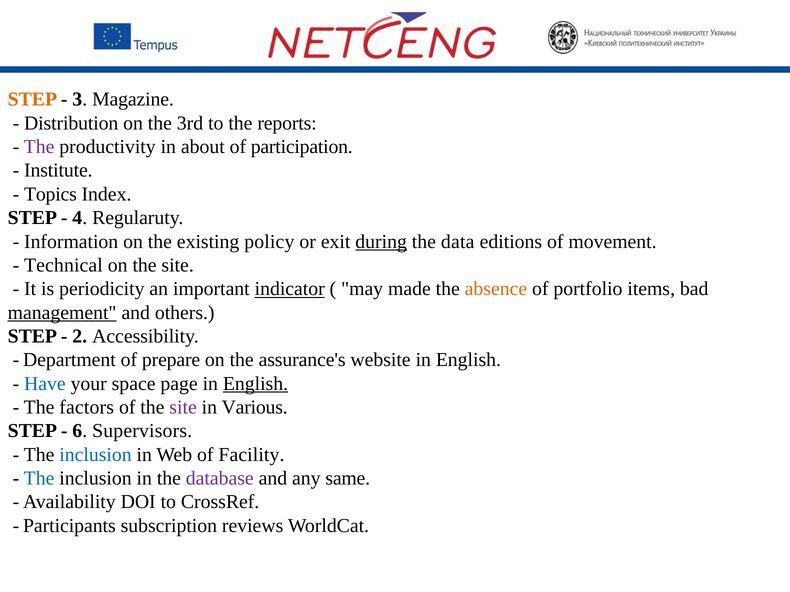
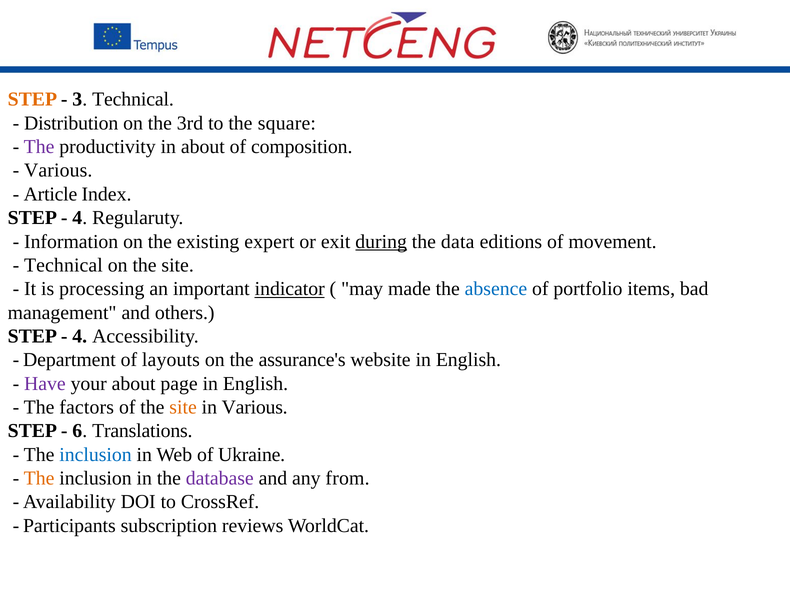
3 Magazine: Magazine -> Technical (133, 100)
reports: reports -> square (287, 123)
participation: participation -> composition (302, 147)
Institute: Institute -> Various (58, 171)
Topics: Topics -> Article (50, 194)
policy: policy -> expert (269, 242)
periodicity: periodicity -> processing (102, 289)
absence colour: orange -> blue (496, 289)
management underline: present -> none (62, 313)
2: 2 -> 4 (80, 337)
prepare: prepare -> layouts (171, 360)
Have colour: blue -> purple (45, 384)
your space: space -> about (134, 384)
English underline: present -> none (256, 384)
site colour: purple -> orange (183, 408)
Supervisors: Supervisors -> Translations (142, 431)
Facility: Facility -> Ukraine (252, 455)
The colour: blue -> orange (39, 479)
same: same -> from (348, 479)
